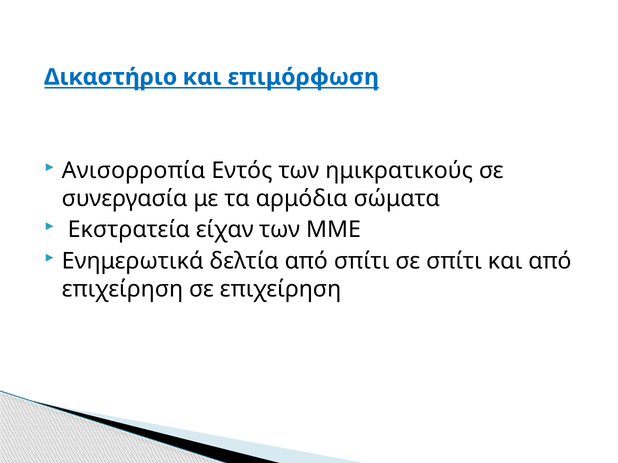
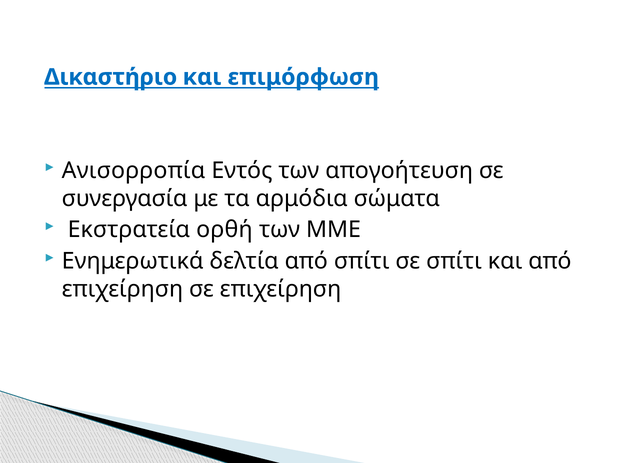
ημικρατικούς: ημικρατικούς -> απογοήτευση (399, 171)
είχαν: είχαν -> ορθή (224, 230)
